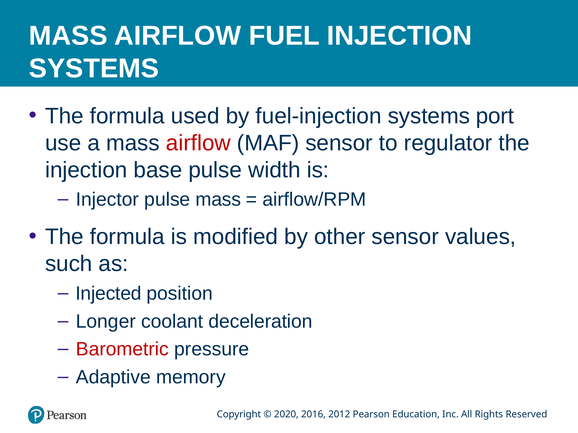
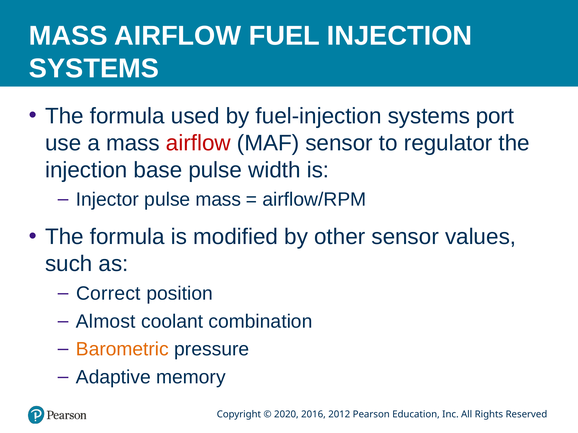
Injected: Injected -> Correct (108, 294)
Longer: Longer -> Almost (106, 322)
deceleration: deceleration -> combination (260, 322)
Barometric colour: red -> orange (122, 350)
